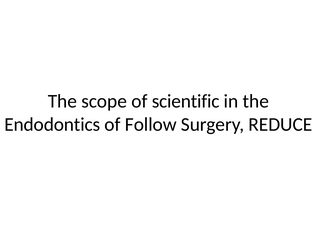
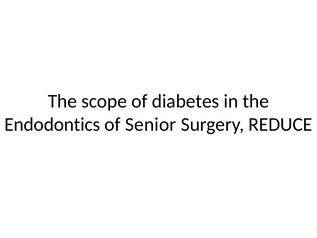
scientific: scientific -> diabetes (186, 101)
Follow: Follow -> Senior (151, 124)
